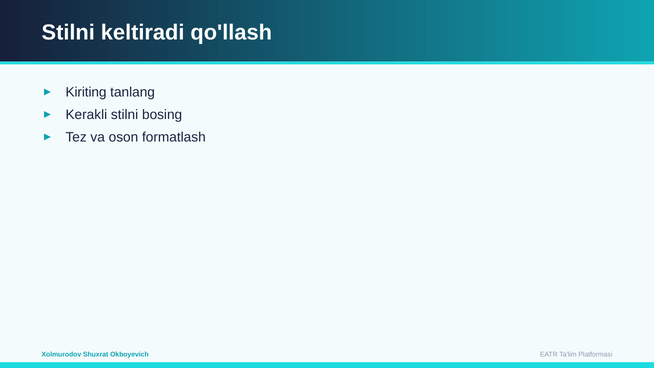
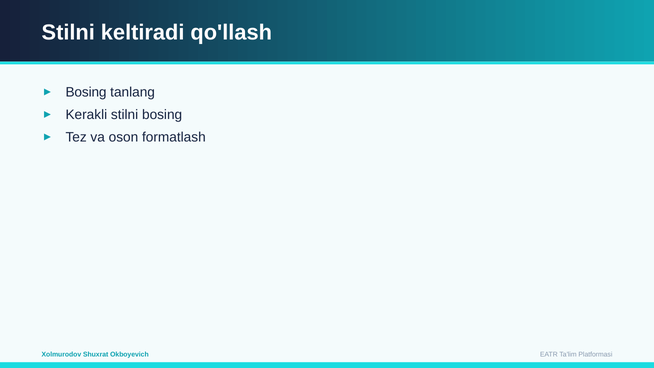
Kiriting: Kiriting -> Bosing (86, 92)
